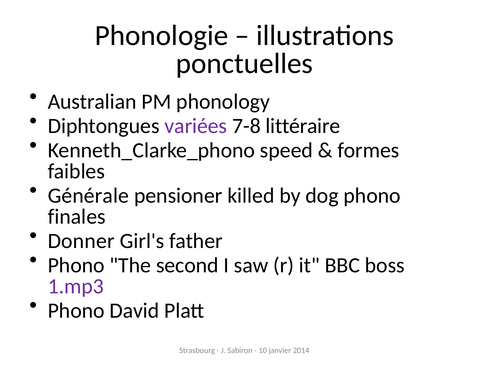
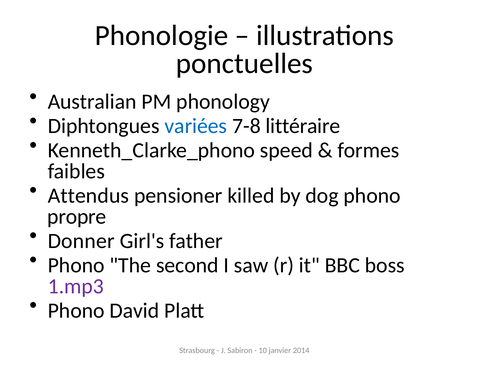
variées colour: purple -> blue (196, 126)
Générale: Générale -> Attendus (88, 196)
finales: finales -> propre (77, 216)
